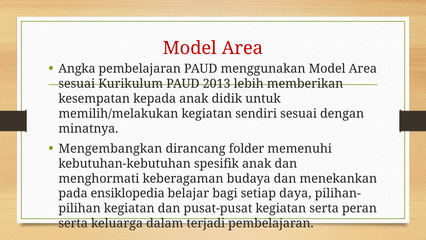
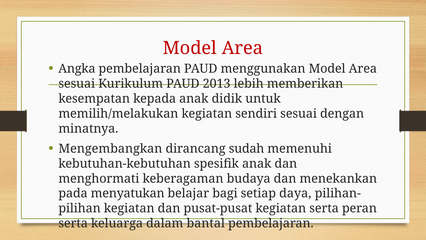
folder: folder -> sudah (247, 148)
ensiklopedia: ensiklopedia -> menyatukan (128, 193)
terjadi: terjadi -> bantal (206, 223)
